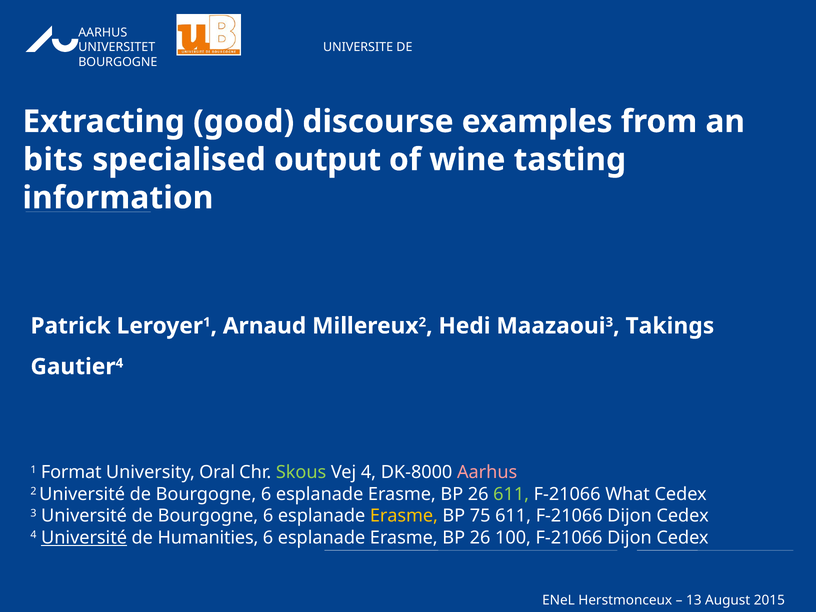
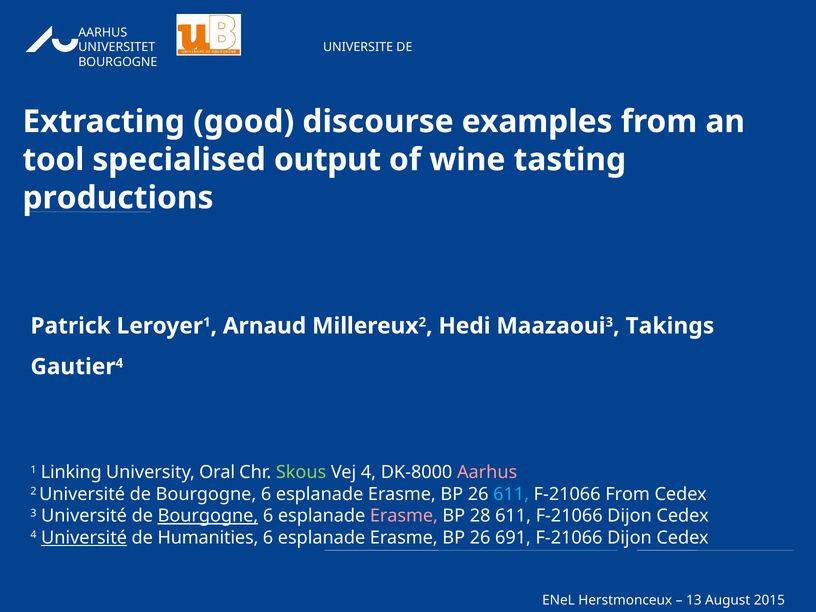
bits: bits -> tool (53, 160)
information: information -> productions (118, 198)
Format: Format -> Linking (71, 472)
611 colour: light green -> light blue (511, 494)
F-21066 What: What -> From (628, 494)
Bourgogne underline: none -> present (208, 516)
Erasme colour: yellow -> pink (404, 516)
75: 75 -> 28 (480, 516)
100: 100 -> 691 (513, 538)
